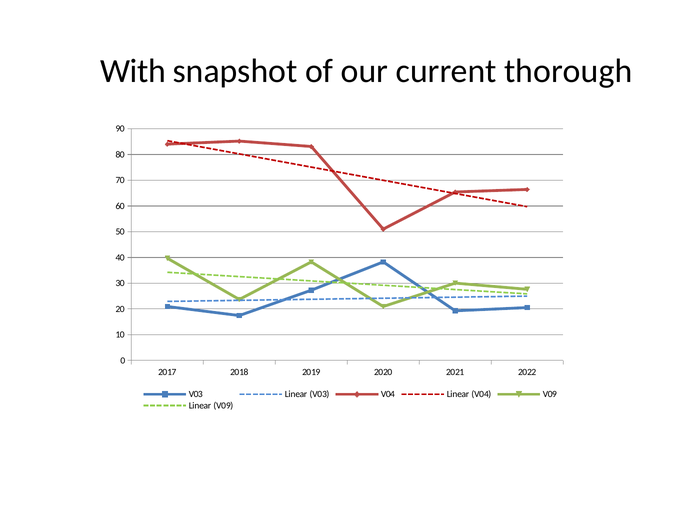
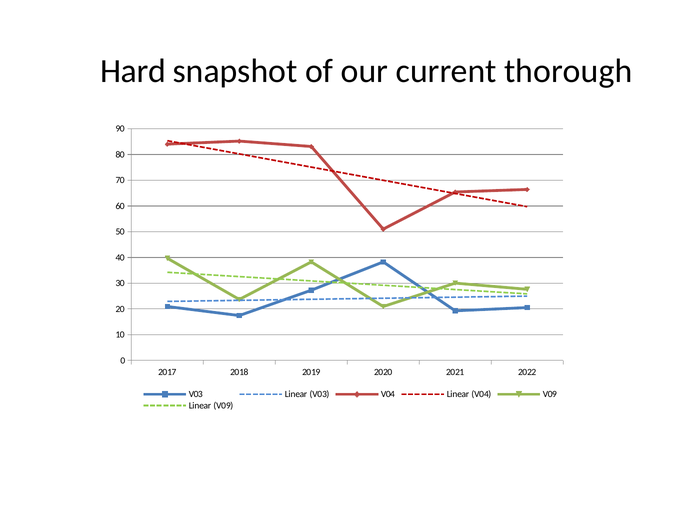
With: With -> Hard (133, 71)
